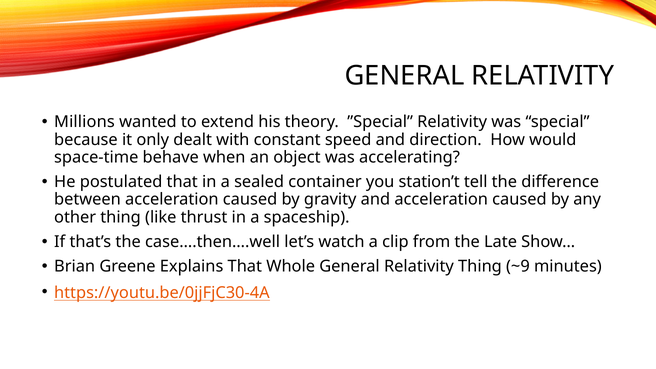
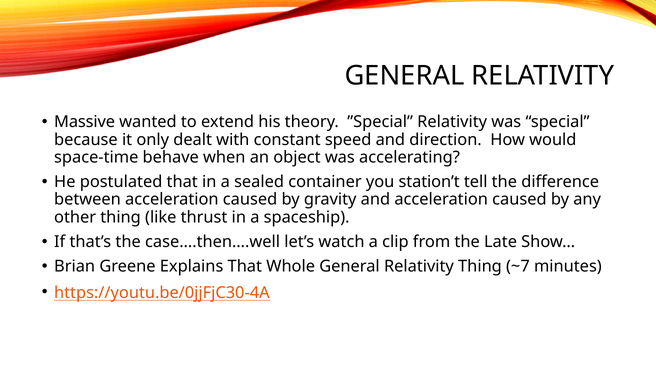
Millions: Millions -> Massive (85, 122)
~9: ~9 -> ~7 (518, 266)
